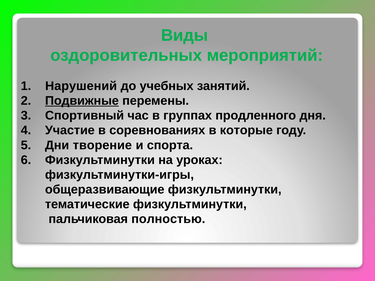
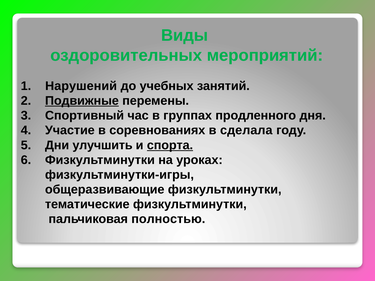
которые: которые -> сделала (246, 130)
творение: творение -> улучшить (103, 145)
спорта underline: none -> present (170, 145)
